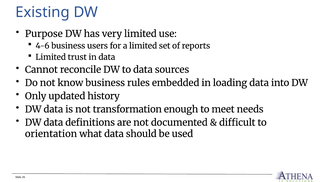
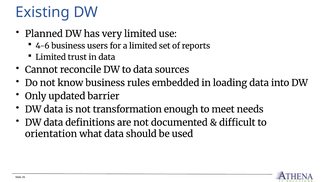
Purpose: Purpose -> Planned (44, 34)
history: history -> barrier (103, 96)
